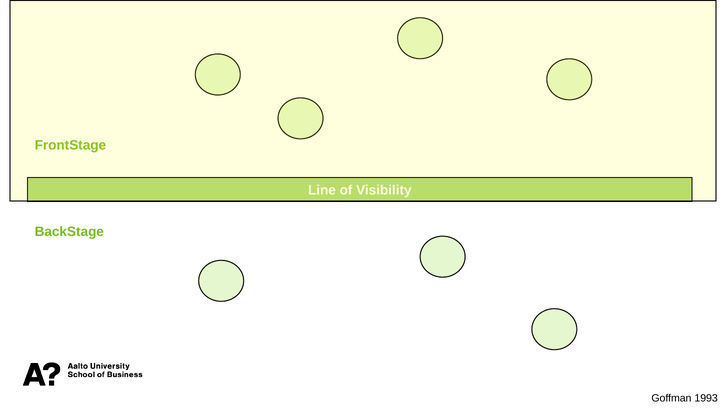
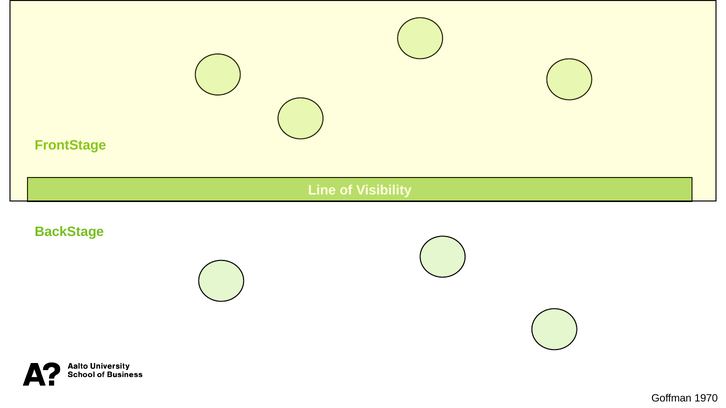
1993: 1993 -> 1970 (706, 399)
